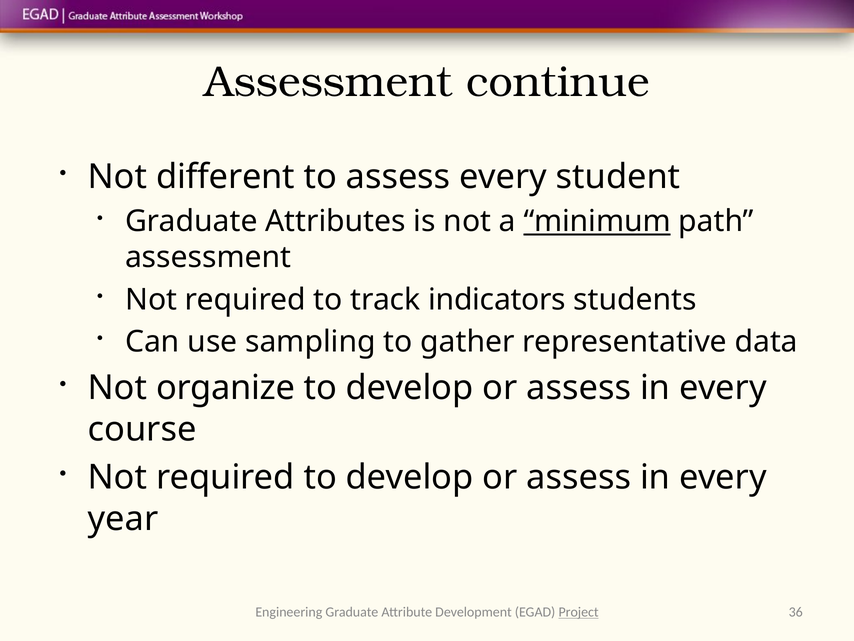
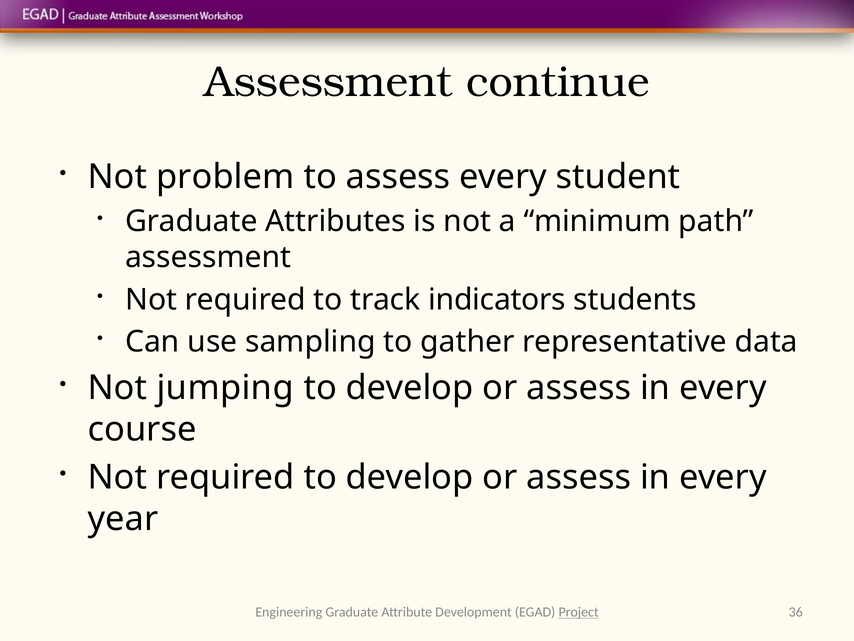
different: different -> problem (225, 177)
minimum underline: present -> none (597, 221)
organize: organize -> jumping (225, 387)
